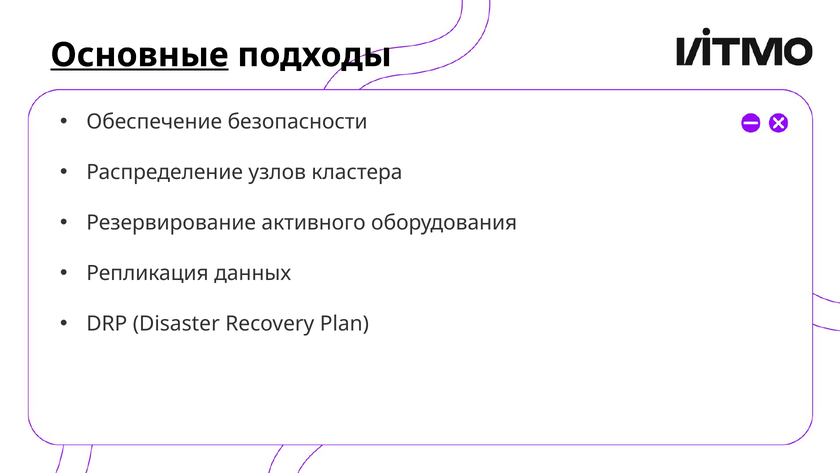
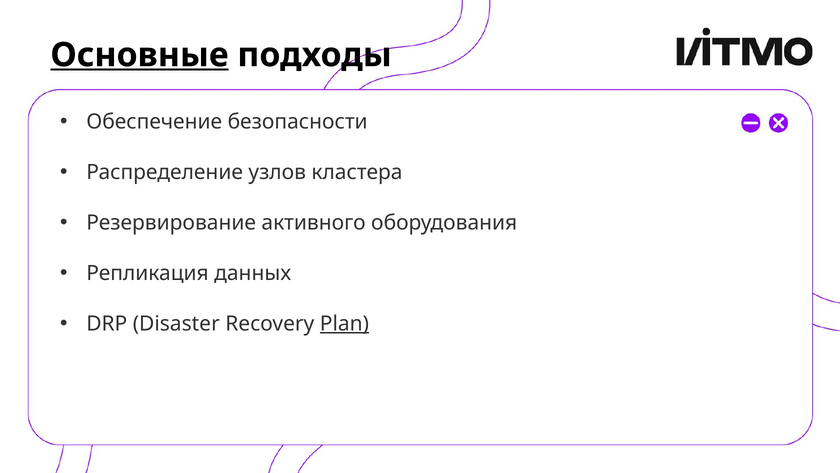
Plan underline: none -> present (344, 323)
